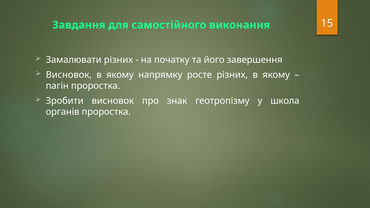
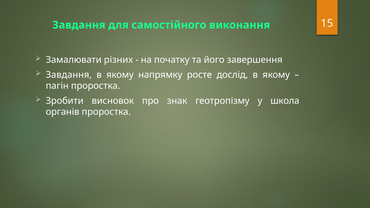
Висновок: Висновок -> Завдання (69, 75)
росте різних: різних -> дослід (232, 75)
